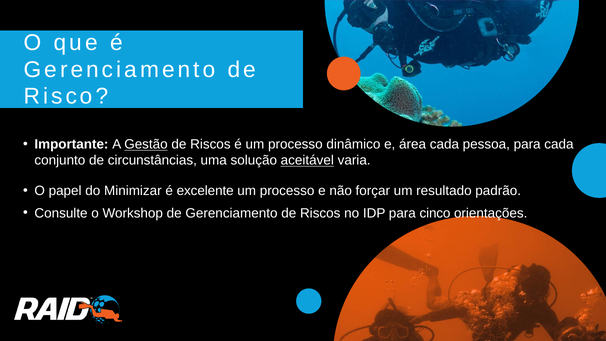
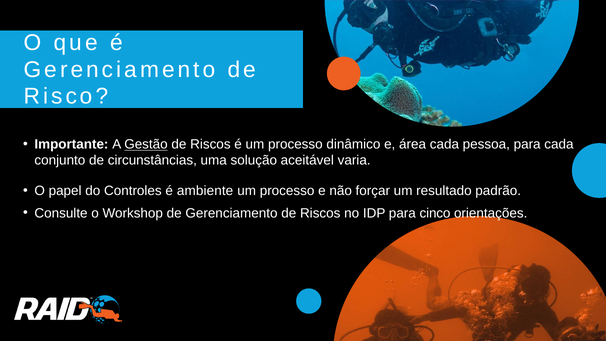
aceitável underline: present -> none (307, 160)
Minimizar: Minimizar -> Controles (133, 191)
excelente: excelente -> ambiente (205, 191)
